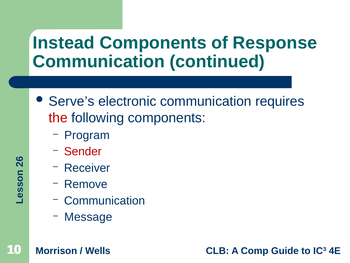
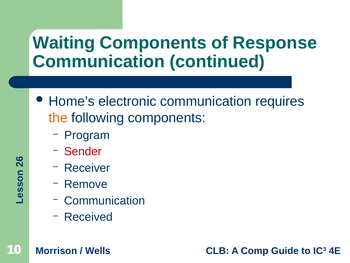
Instead: Instead -> Waiting (64, 43)
Serve’s: Serve’s -> Home’s (72, 101)
the colour: red -> orange (58, 118)
Message: Message -> Received (88, 217)
